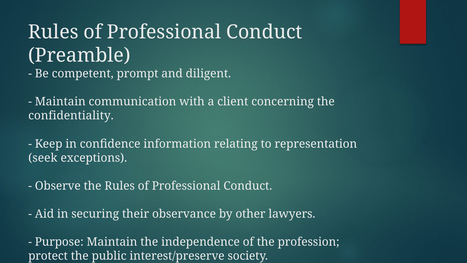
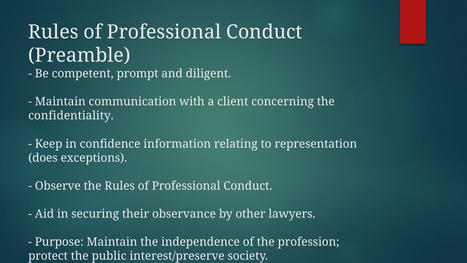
seek: seek -> does (43, 158)
